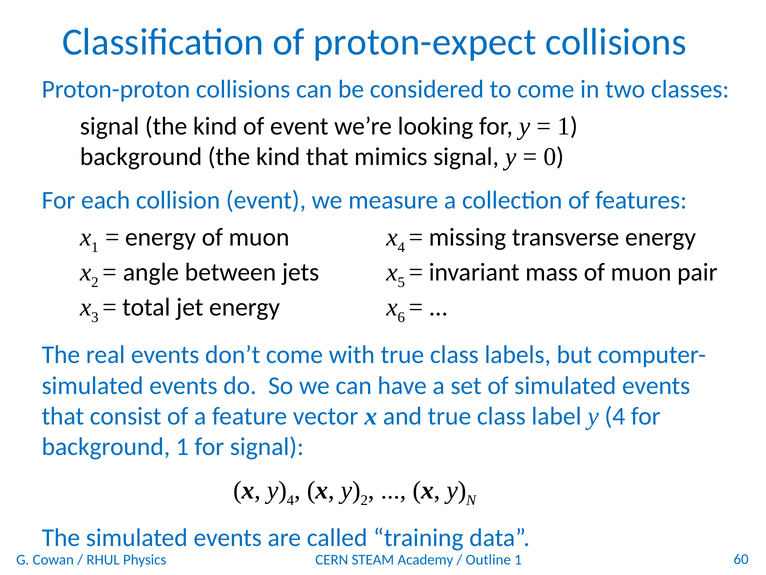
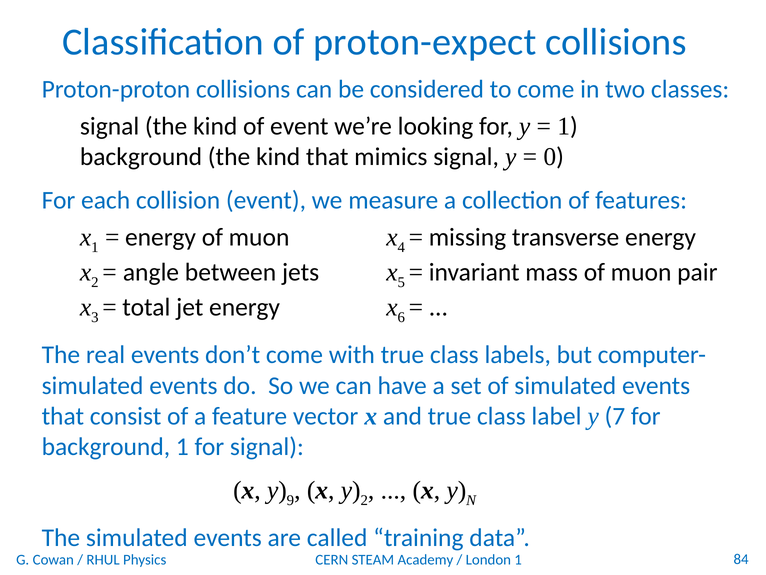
label y 4: 4 -> 7 (615, 416)
x y 4: 4 -> 9 (290, 500)
Outline: Outline -> London (488, 559)
60: 60 -> 84 (741, 559)
